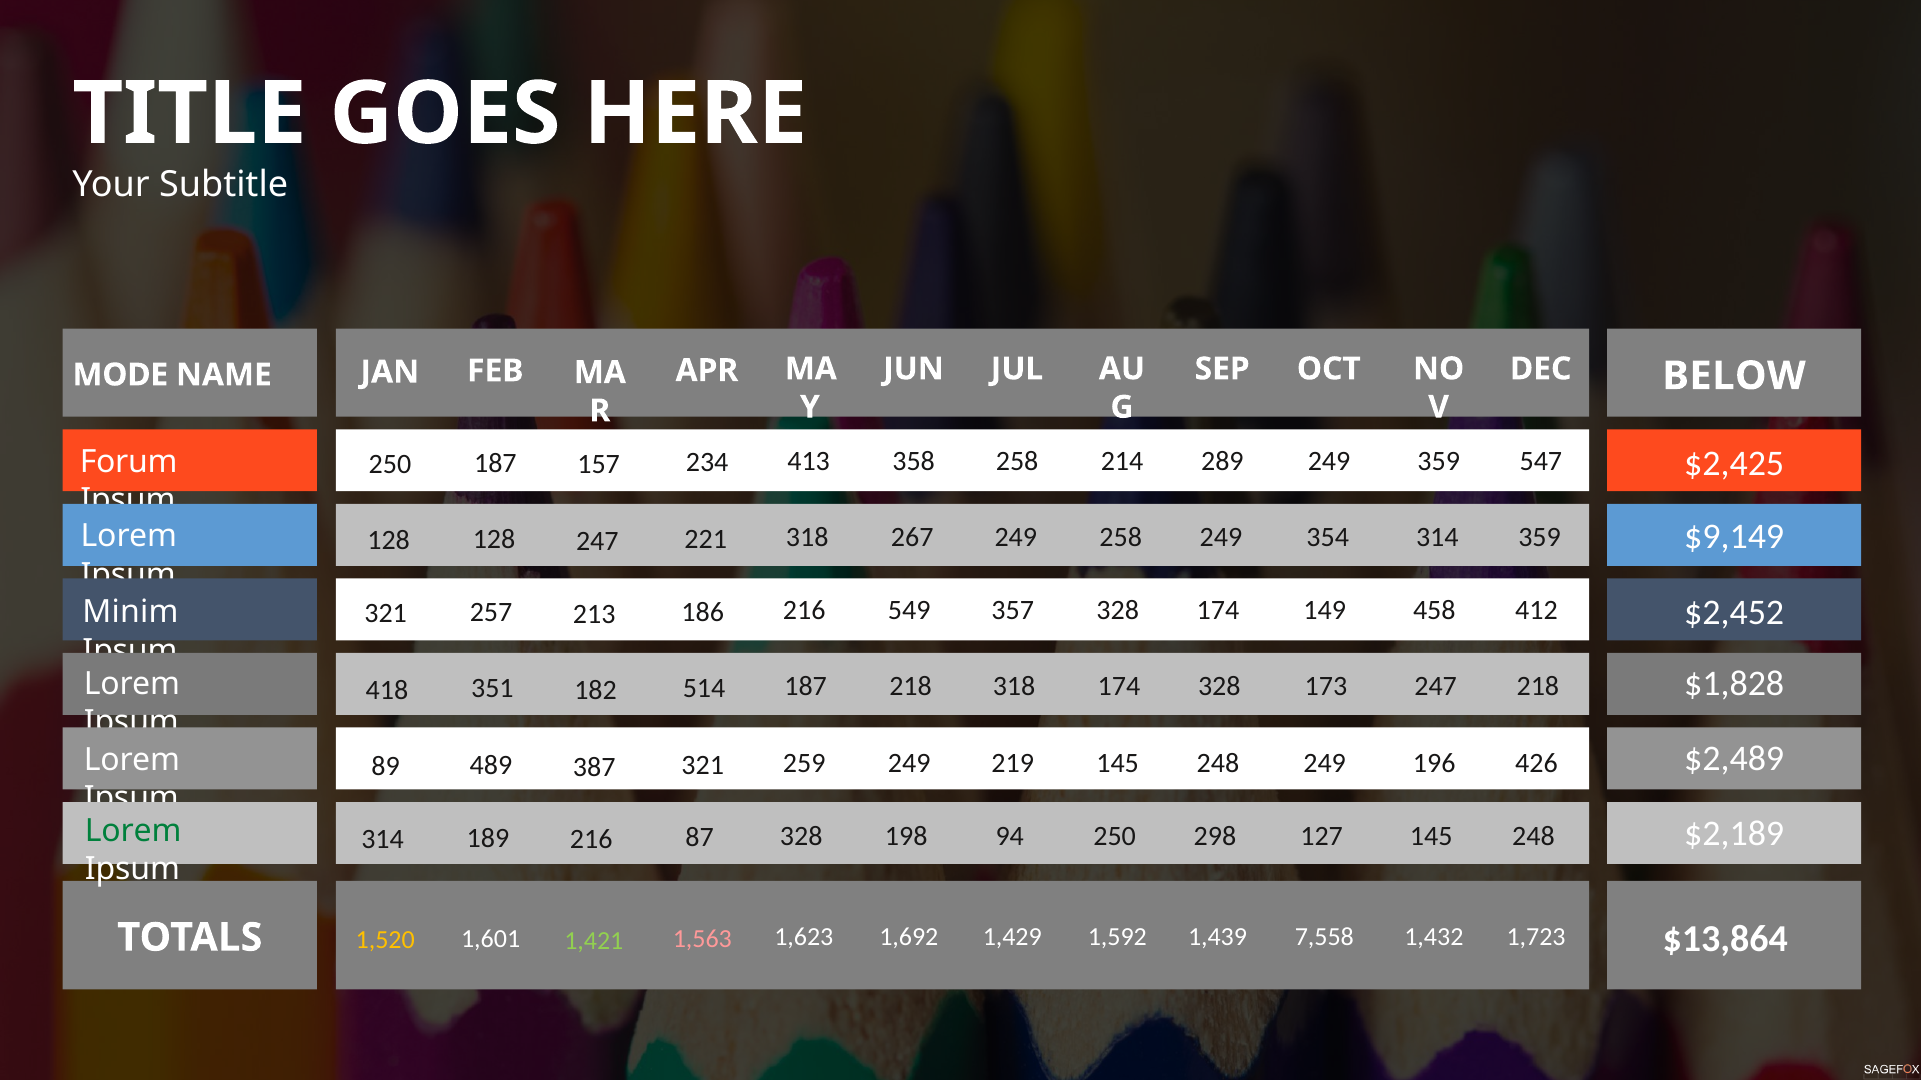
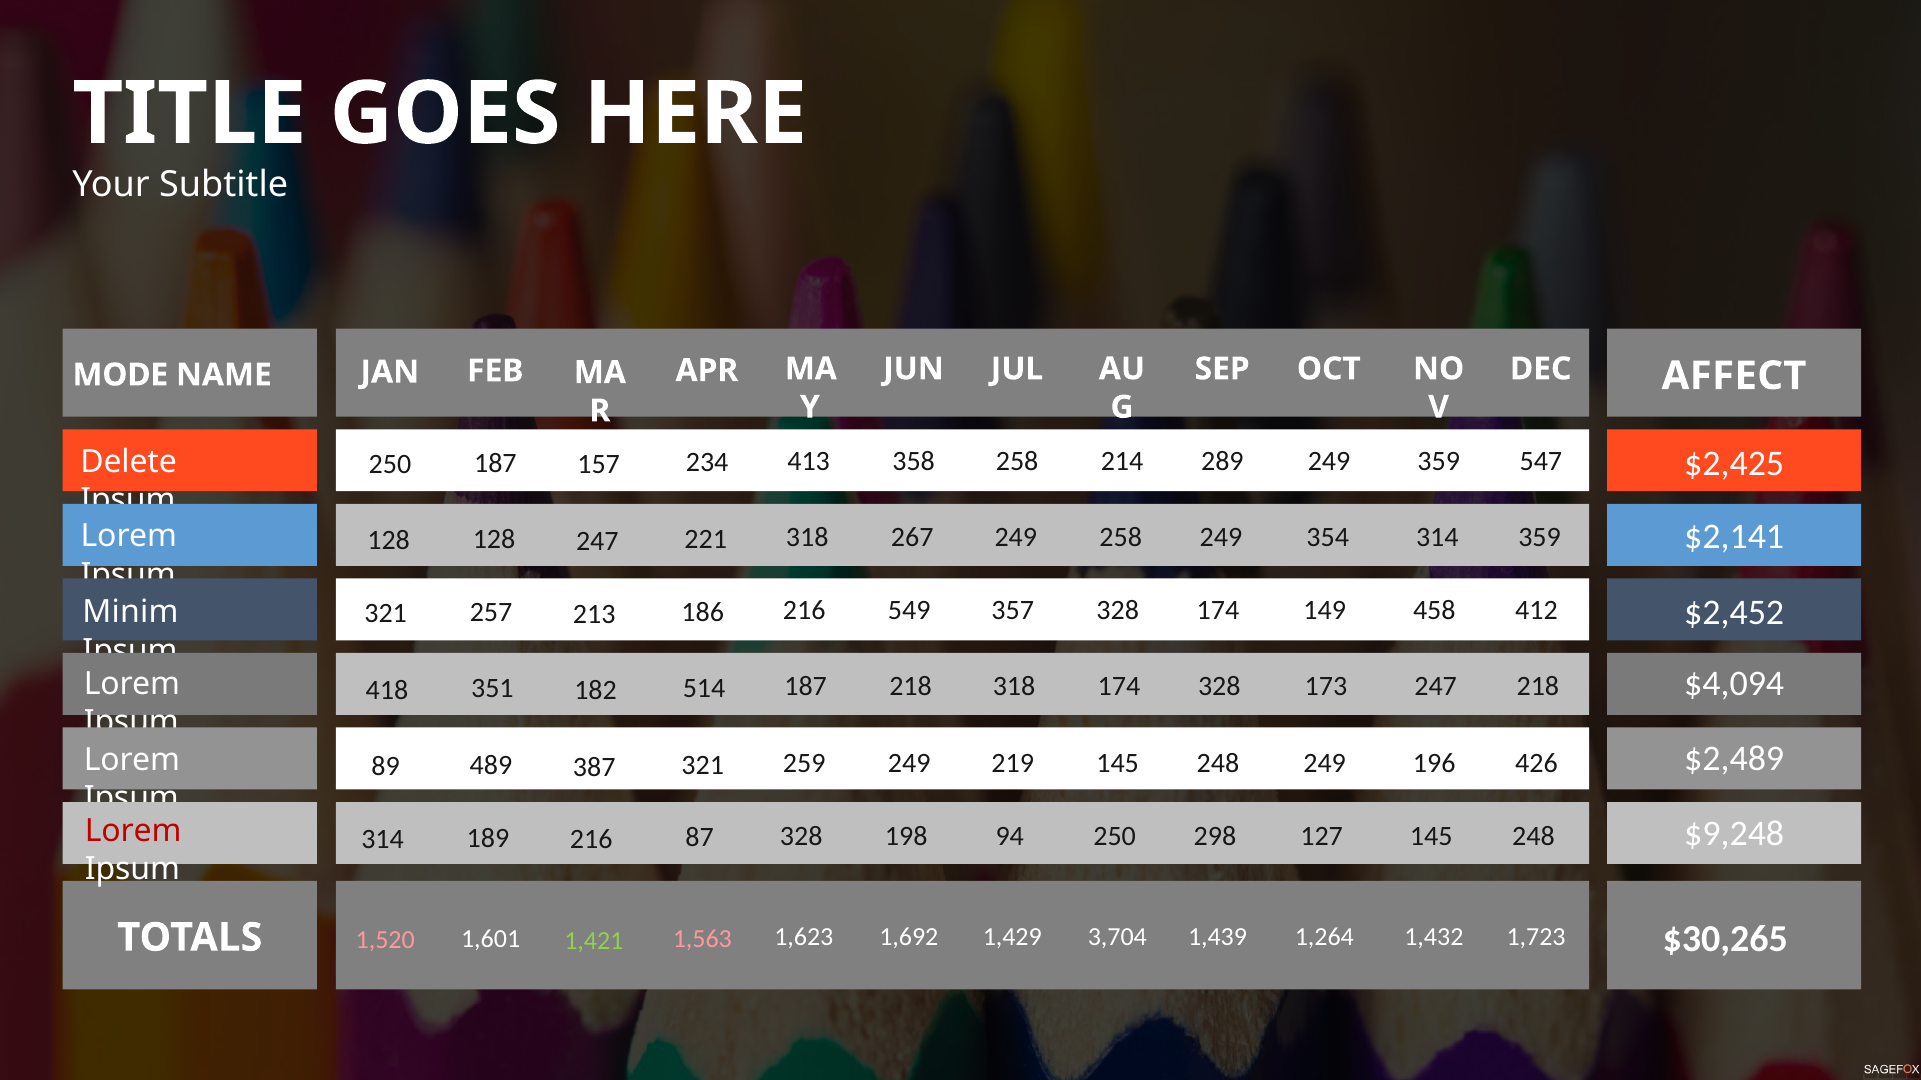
BELOW: BELOW -> AFFECT (1734, 376)
Forum: Forum -> Delete (129, 462)
$9,149: $9,149 -> $2,141 (1734, 537)
$1,828: $1,828 -> $4,094 (1734, 684)
$2,189: $2,189 -> $9,248 (1734, 834)
Lorem colour: green -> red (133, 831)
$13,864: $13,864 -> $30,265 (1725, 939)
1,592: 1,592 -> 3,704 (1117, 937)
7,558: 7,558 -> 1,264 (1324, 937)
1,520 colour: yellow -> pink (385, 940)
